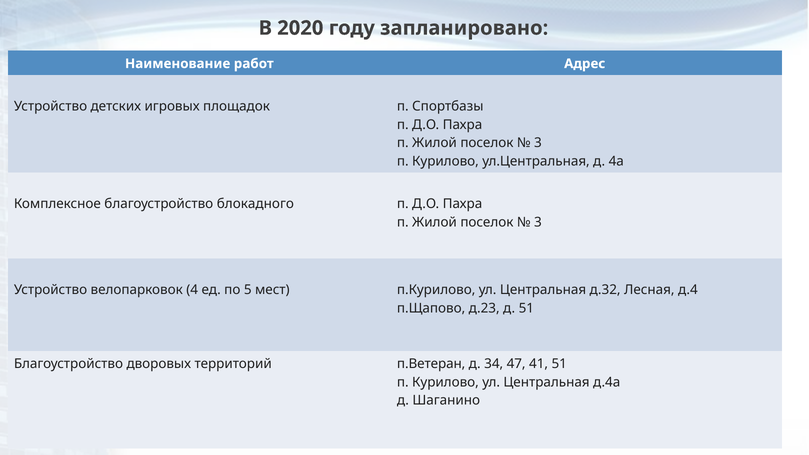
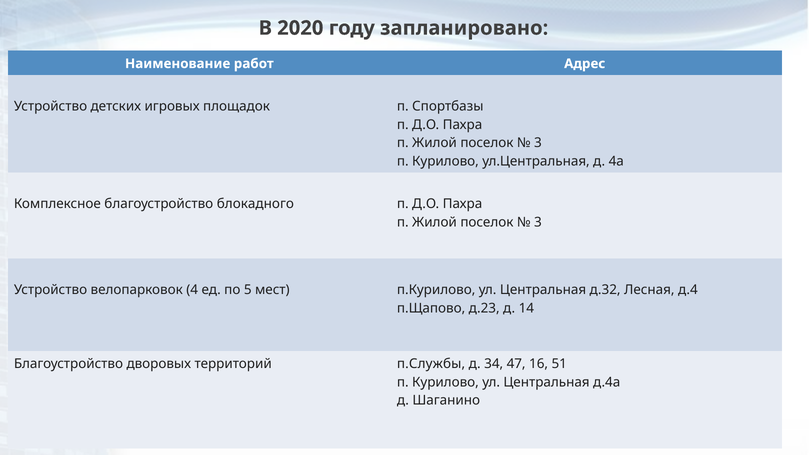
д 51: 51 -> 14 (526, 308)
п.Ветеран: п.Ветеран -> п.Службы (431, 364)
41: 41 -> 16 (539, 364)
